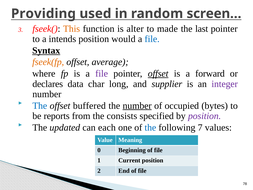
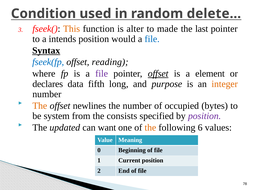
Providing: Providing -> Condition (43, 14)
screen…: screen… -> delete… (214, 14)
fseek(fp colour: orange -> blue (48, 62)
average: average -> reading (110, 62)
forward: forward -> element (210, 73)
char: char -> fifth (96, 84)
supplier: supplier -> purpose (167, 84)
integer colour: purple -> orange (225, 84)
The colour: blue -> orange (40, 106)
buffered: buffered -> newlines (89, 106)
number underline: present -> none (137, 106)
reports: reports -> system (57, 116)
each: each -> want (107, 127)
the colour: blue -> orange (150, 127)
7: 7 -> 6 (200, 127)
